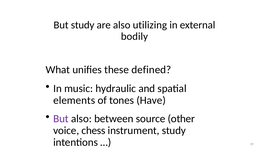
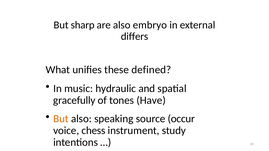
But study: study -> sharp (83, 25)
utilizing: utilizing -> embryo (150, 25)
bodily: bodily -> differs (135, 37)
elements: elements -> gracefully (74, 101)
But colour: purple -> orange (61, 119)
between: between -> speaking (114, 119)
other: other -> occur (181, 119)
